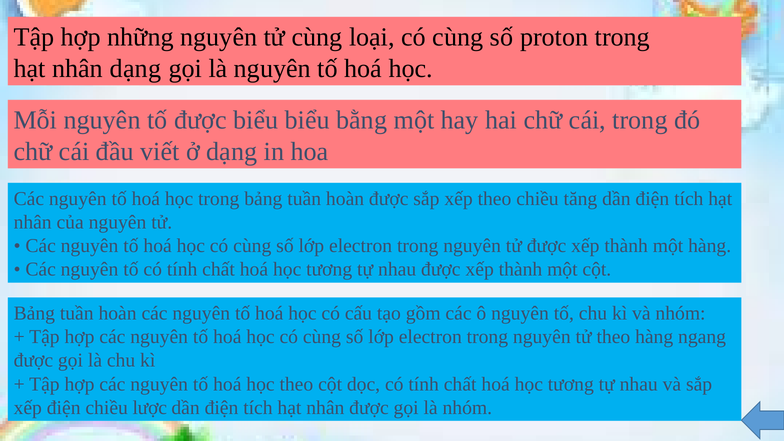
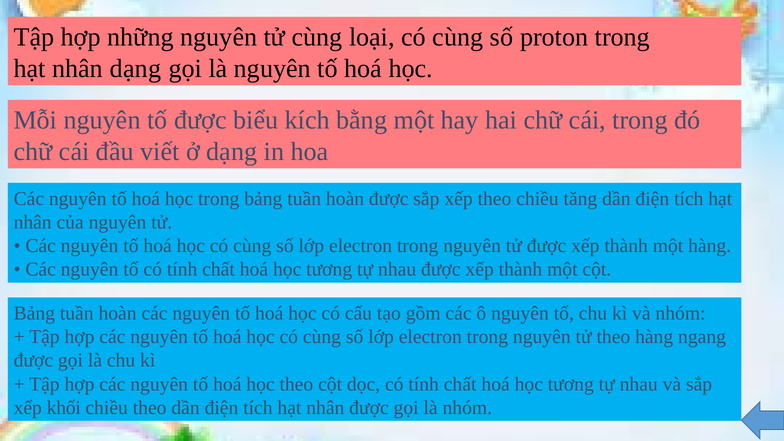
biểu biểu: biểu -> kích (307, 120)
xếp điện: điện -> khối (64, 408)
chiều lược: lược -> theo (150, 408)
